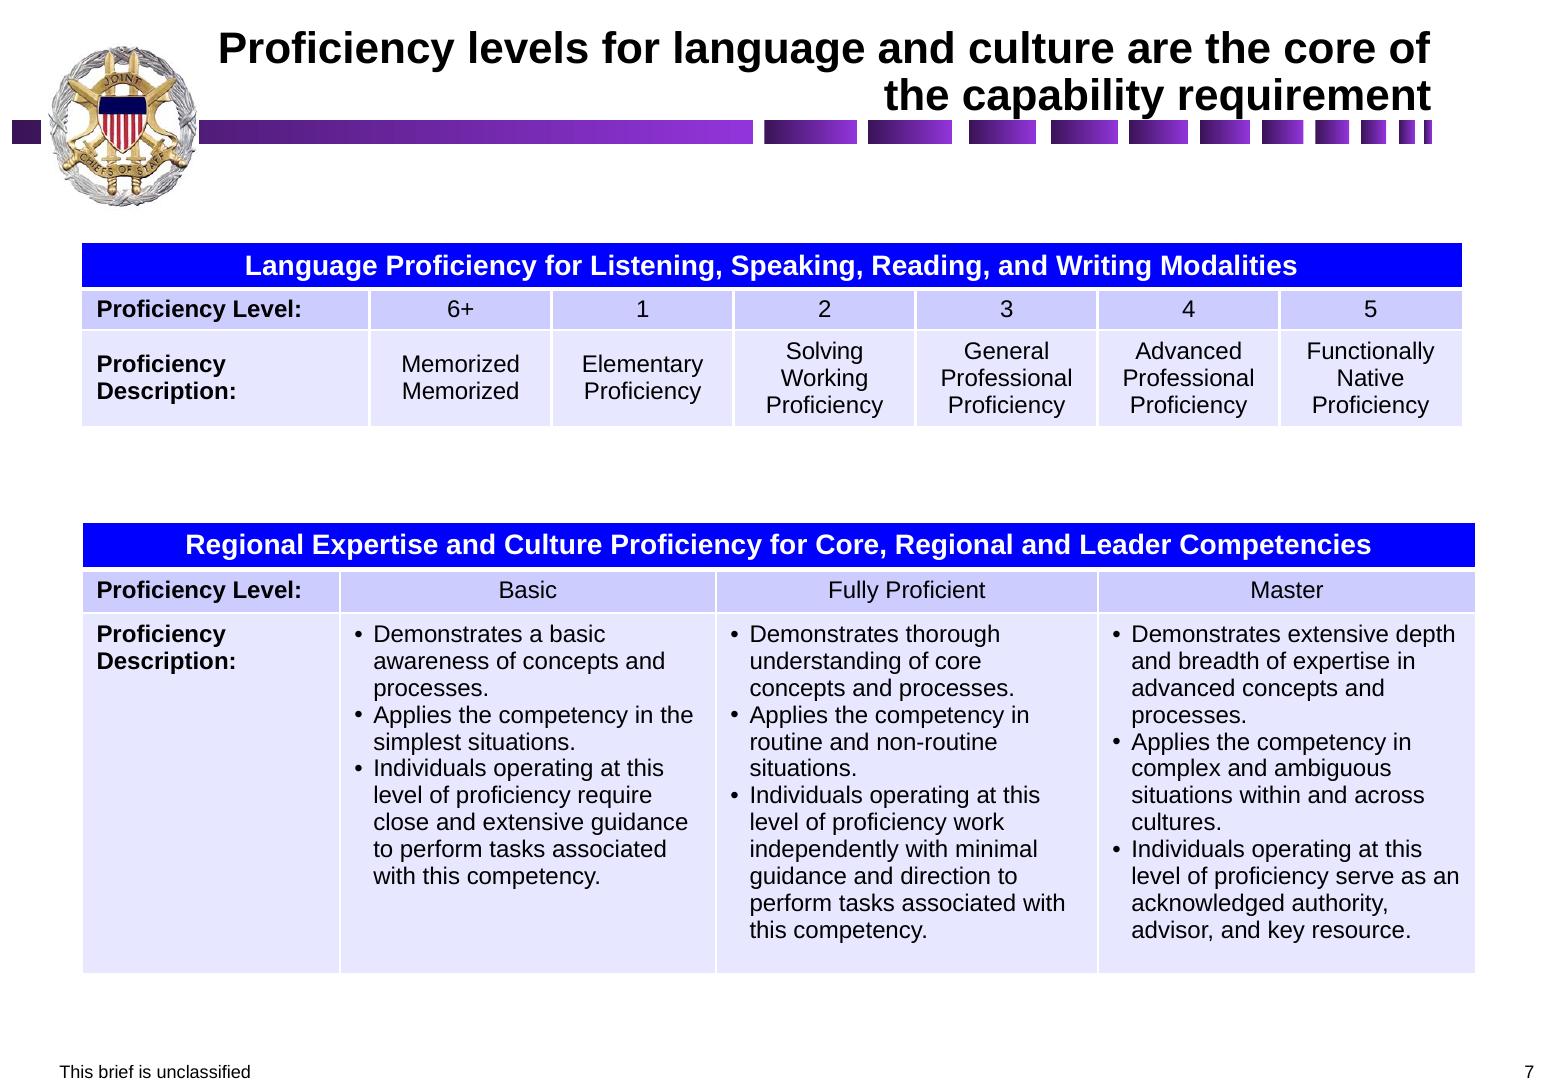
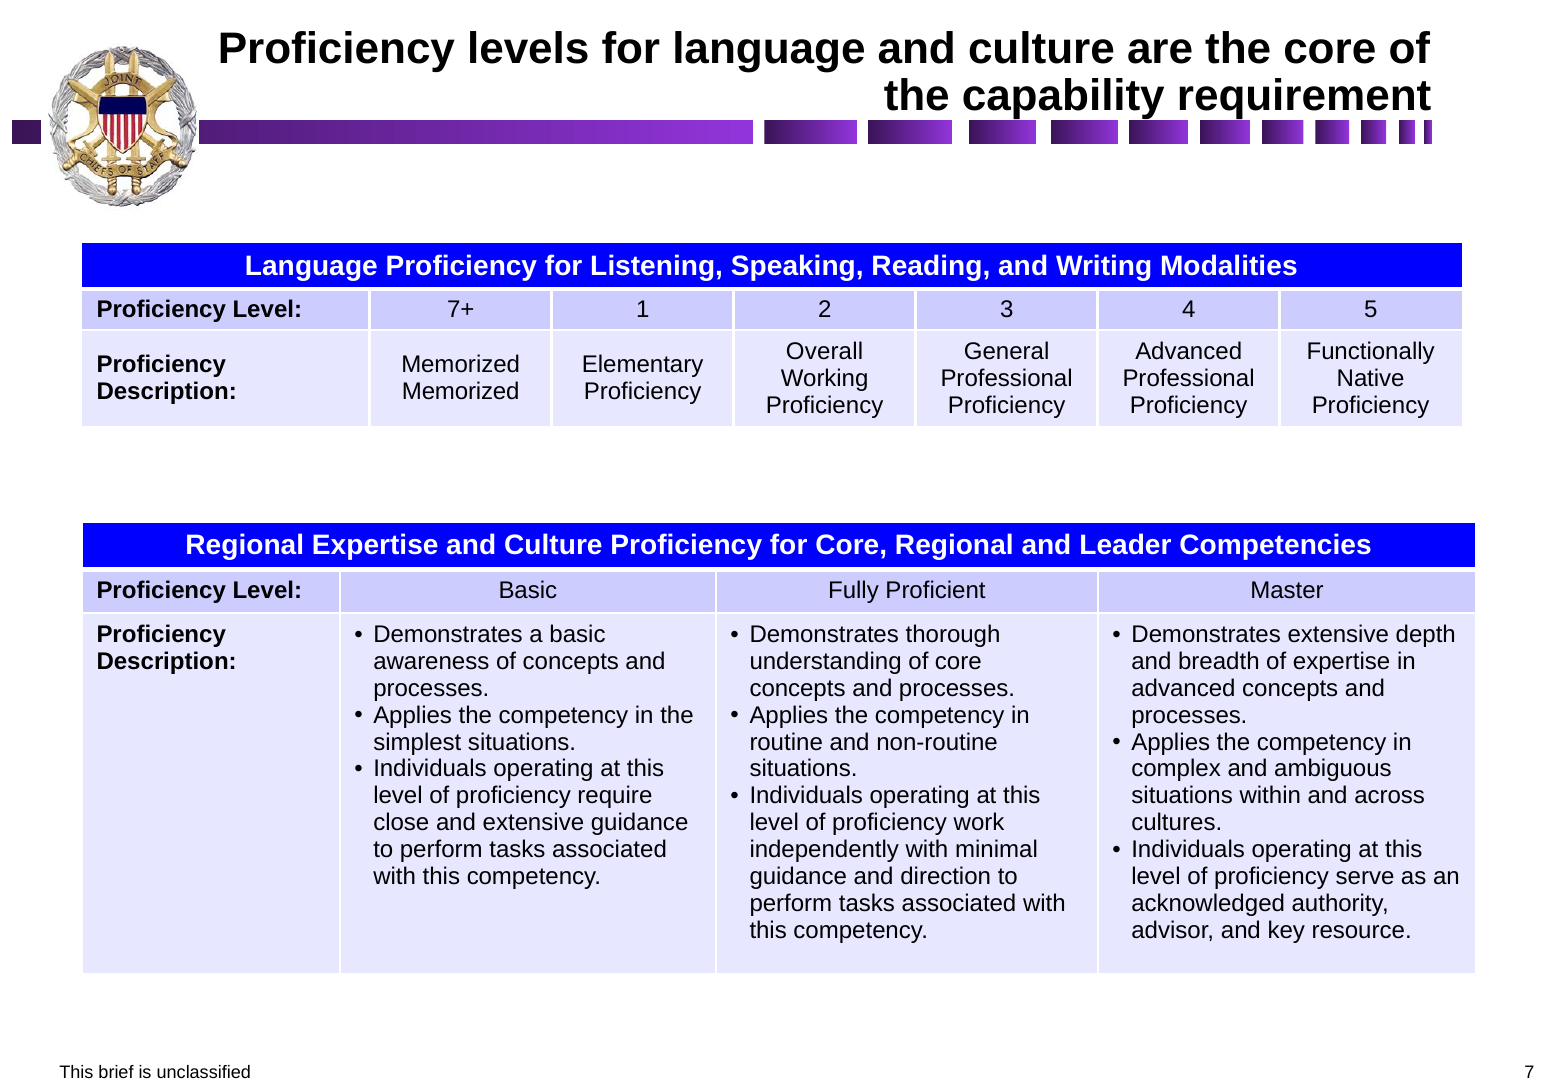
6+: 6+ -> 7+ (461, 310)
Solving: Solving -> Overall (825, 351)
